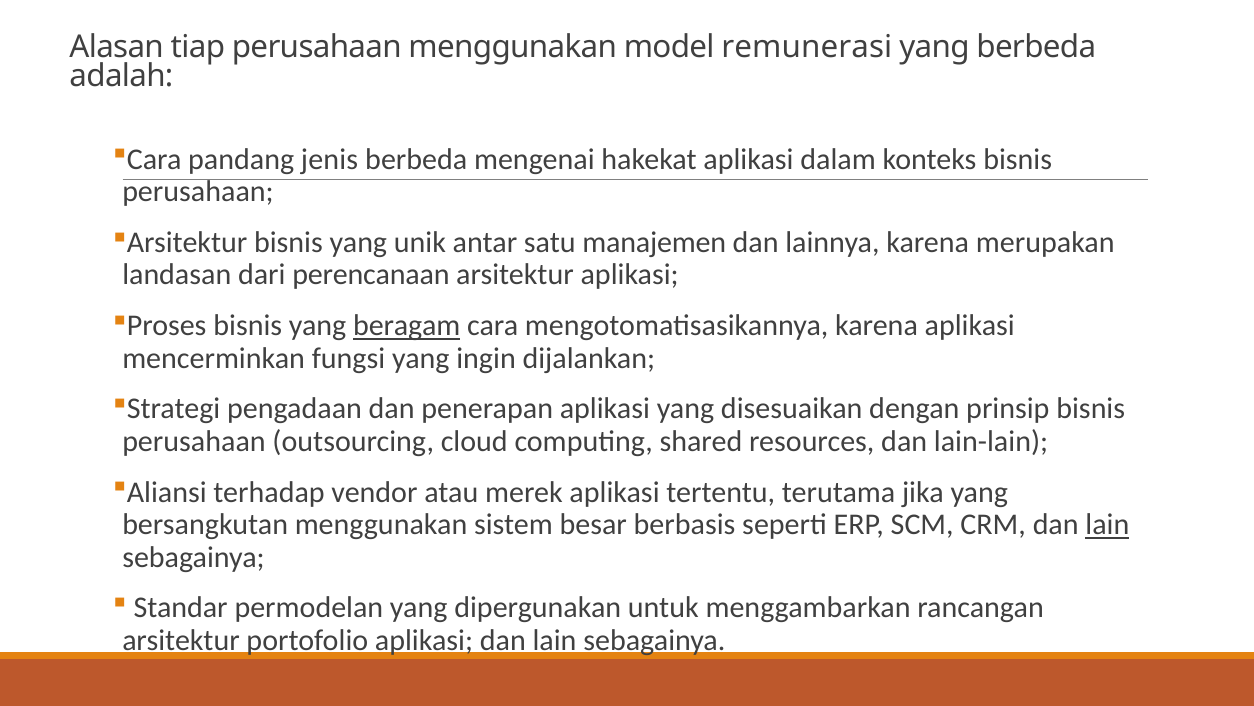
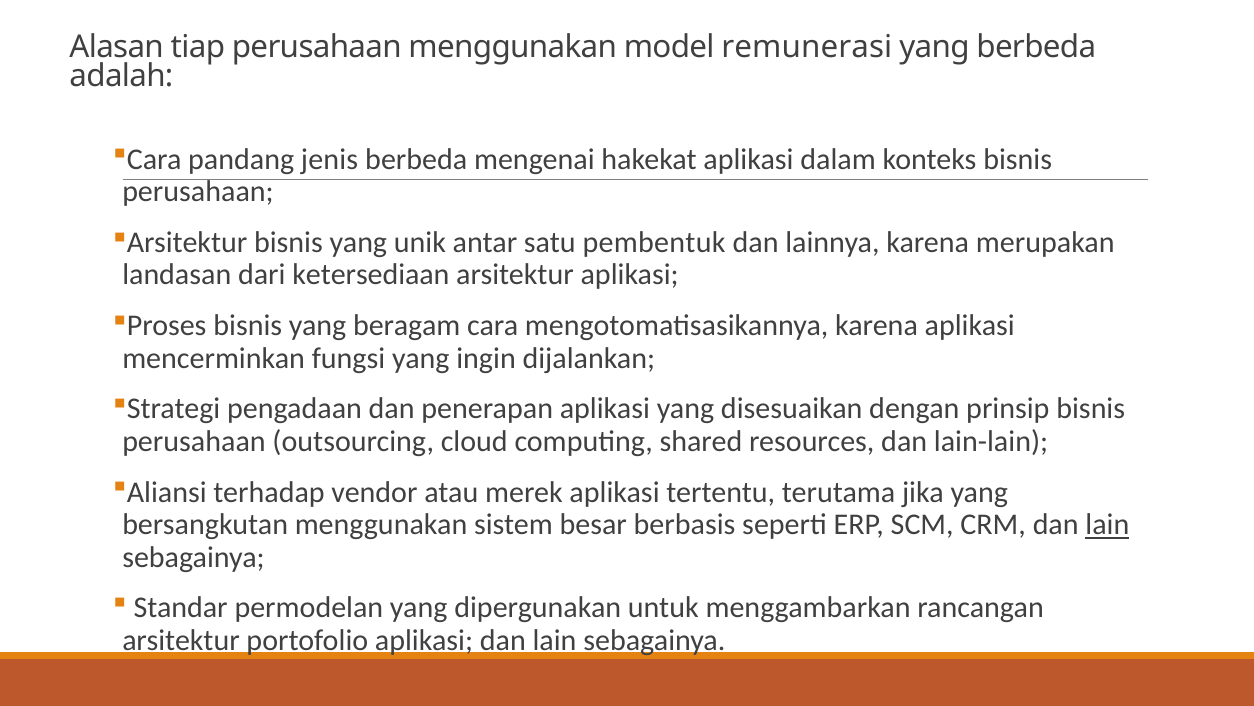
manajemen: manajemen -> pembentuk (654, 242)
perencanaan: perencanaan -> ketersediaan (371, 275)
beragam underline: present -> none (407, 326)
